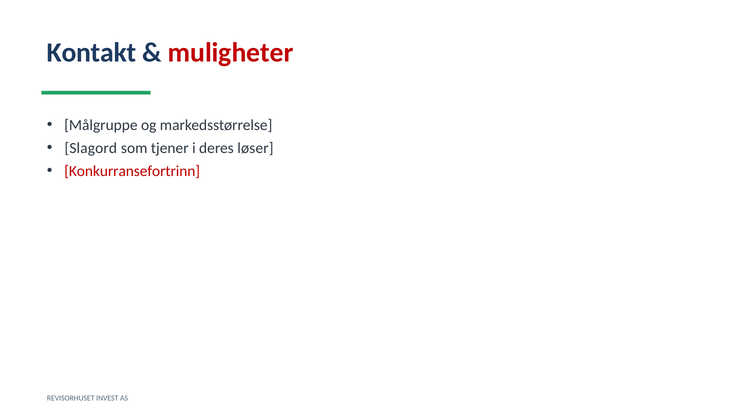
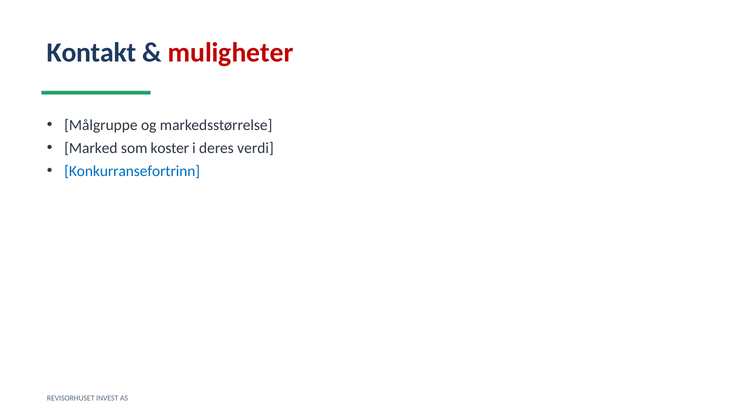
Slagord: Slagord -> Marked (91, 148)
tjener: tjener -> koster (170, 148)
løser: løser -> verdi (255, 148)
Konkurransefortrinn colour: red -> blue (132, 171)
